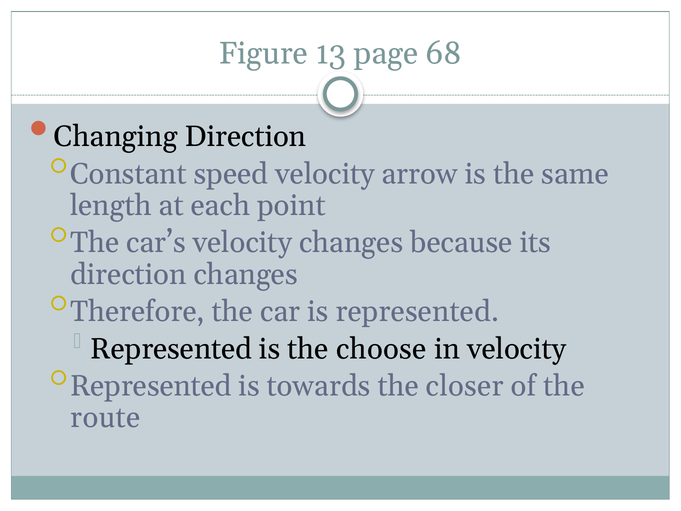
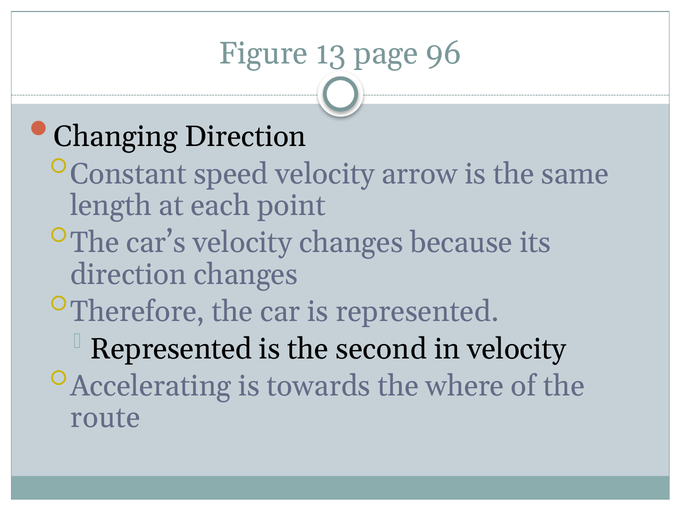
68: 68 -> 96 (444, 54)
choose: choose -> second (381, 349)
Represented: Represented -> Accelerating (151, 386)
closer: closer -> where (465, 386)
